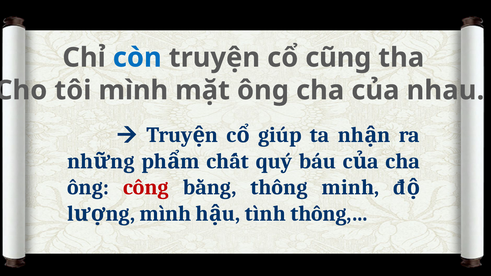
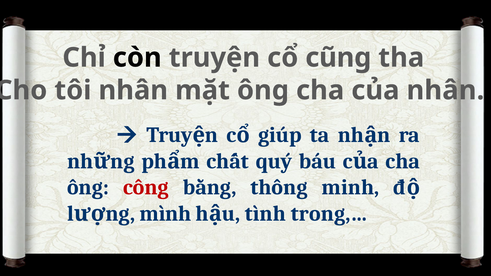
còn colour: blue -> black (137, 58)
tôi mình: mình -> nhân (133, 90)
của nhau: nhau -> nhân (445, 90)
thông,…: thông,… -> trong,… (329, 214)
